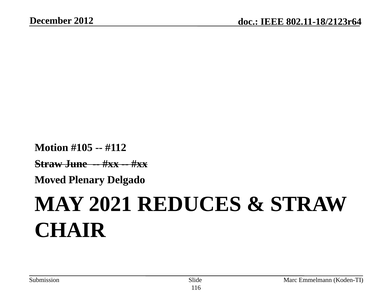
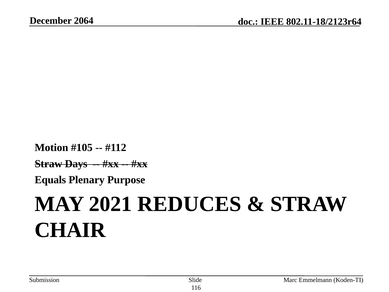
2012: 2012 -> 2064 (84, 21)
June: June -> Days (76, 164)
Moved: Moved -> Equals (50, 180)
Delgado: Delgado -> Purpose (126, 180)
